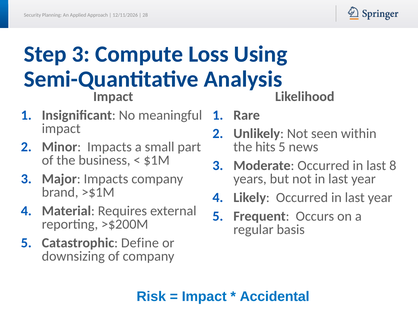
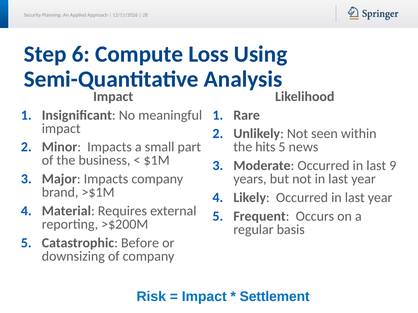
Step 3: 3 -> 6 (81, 54)
8: 8 -> 9 (393, 166)
Define: Define -> Before (140, 243)
Accidental: Accidental -> Settlement (275, 297)
